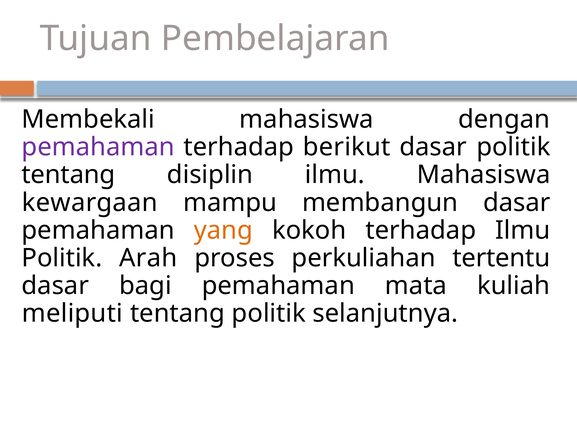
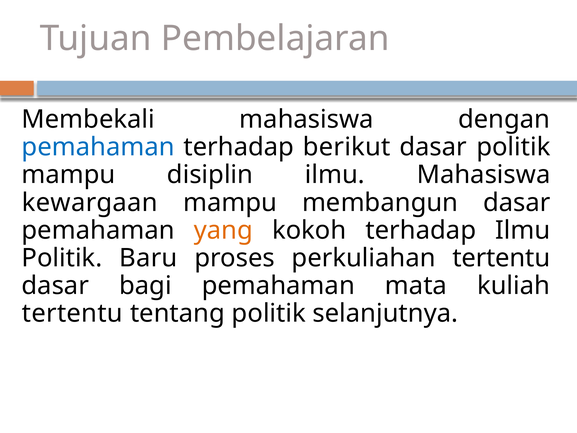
pemahaman colour: purple -> blue (98, 147)
tentang: tentang -> mampu (68, 175)
Arah: Arah -> Baru (148, 258)
meliputi: meliputi -> tertentu (72, 313)
